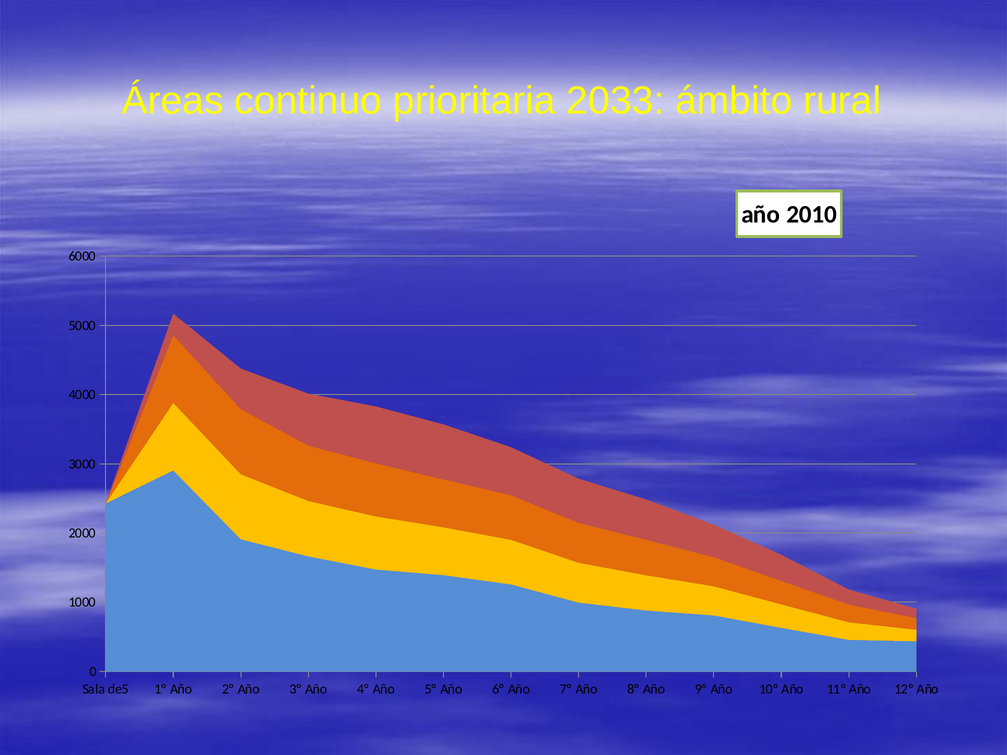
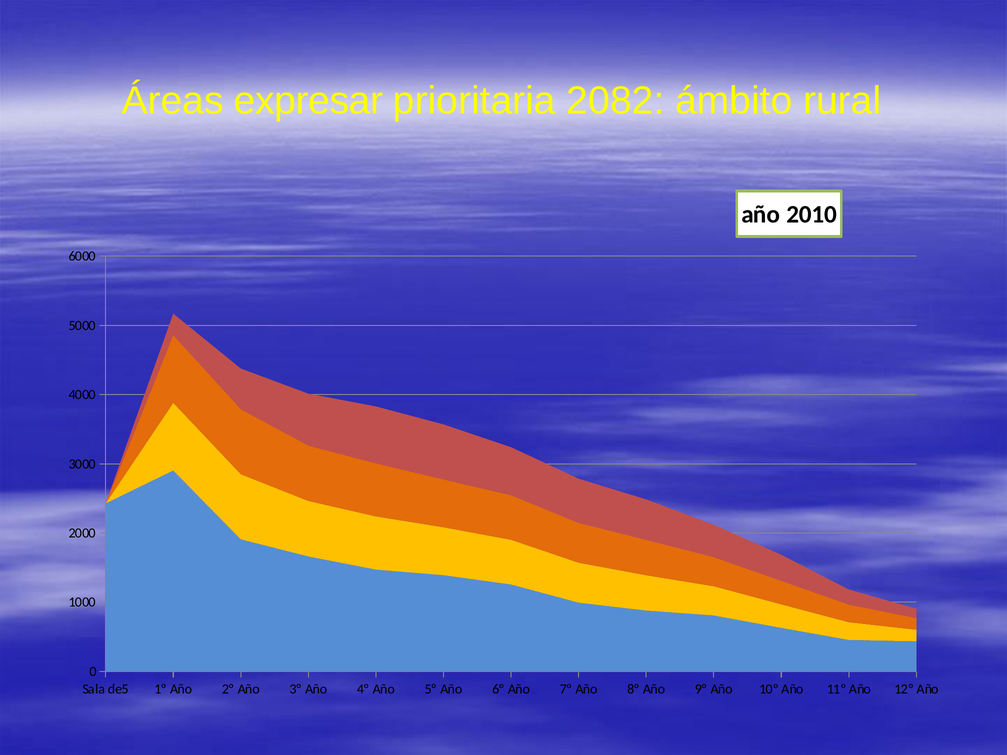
continuo: continuo -> expresar (308, 101)
2033: 2033 -> 2082 (615, 101)
